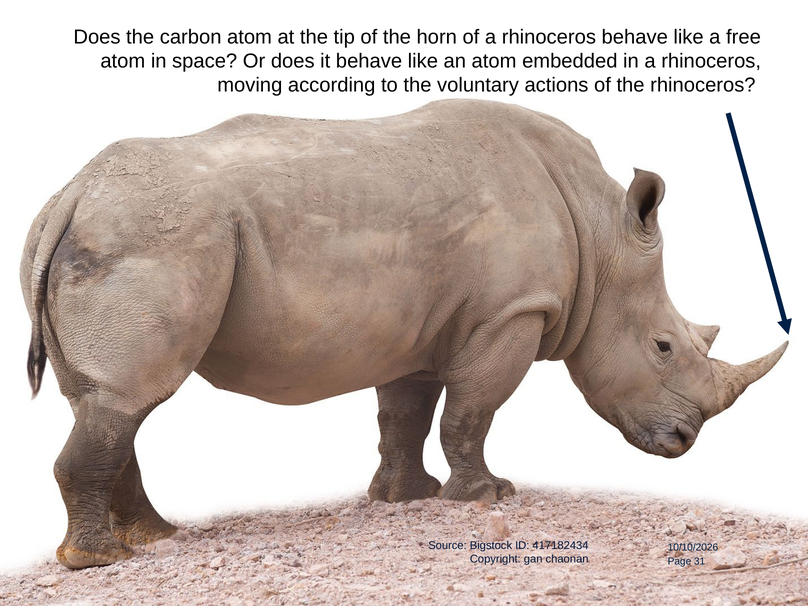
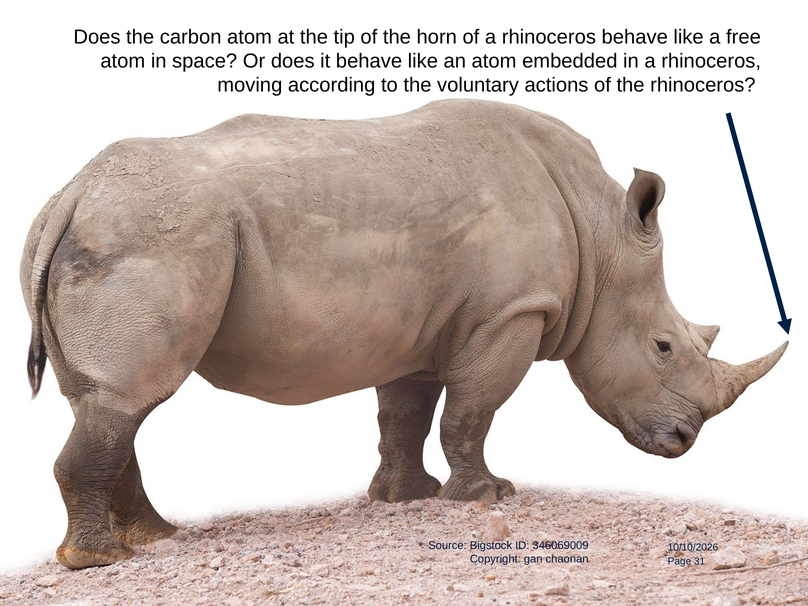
417182434: 417182434 -> 346069009 (561, 545)
